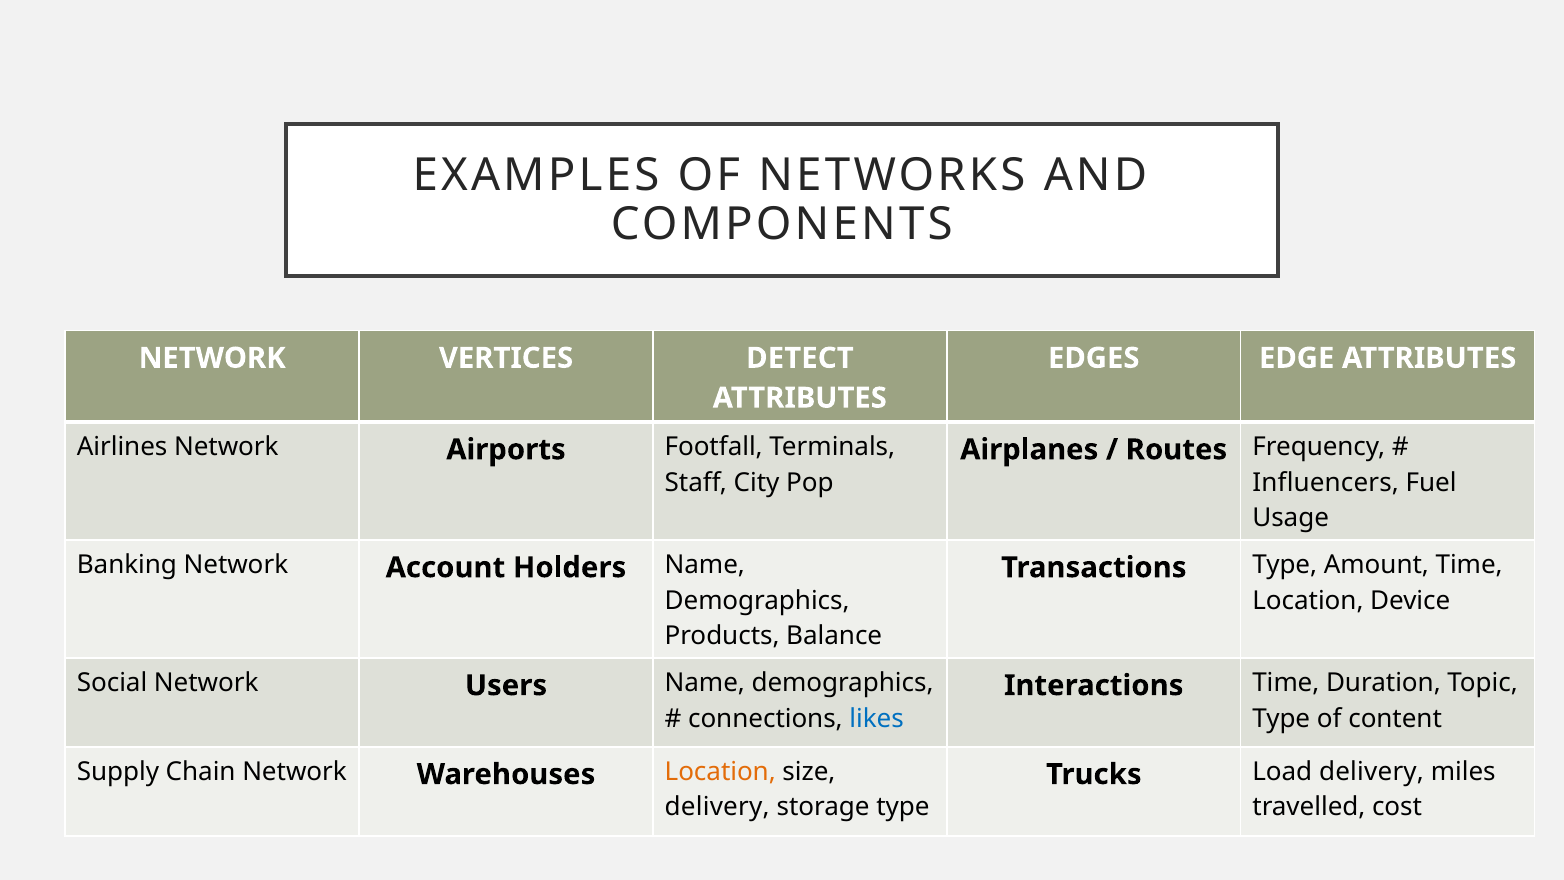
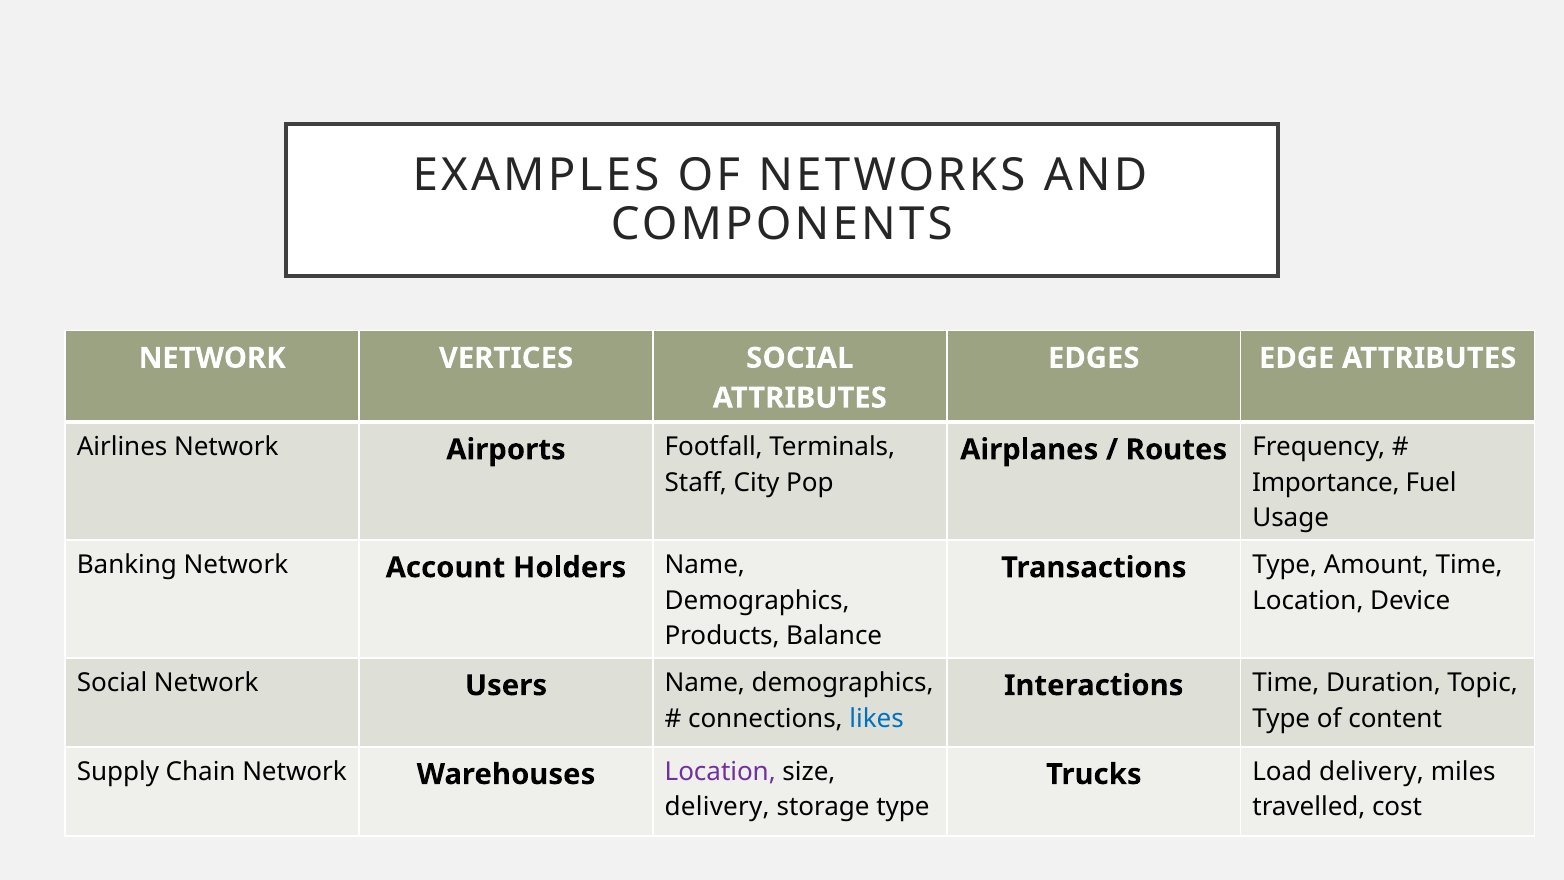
VERTICES DETECT: DETECT -> SOCIAL (800, 358)
Influencers: Influencers -> Importance (1326, 482)
Location colour: orange -> purple (720, 772)
